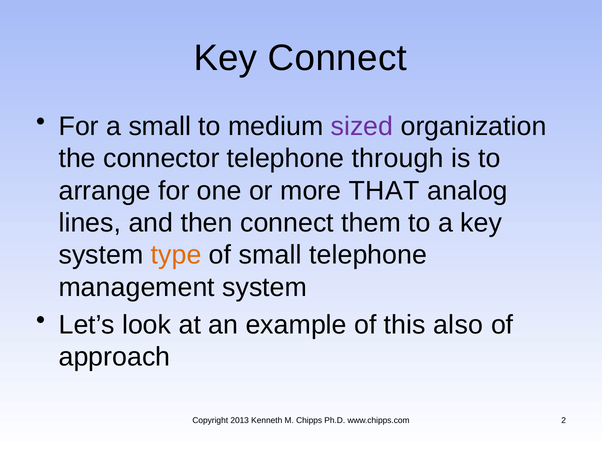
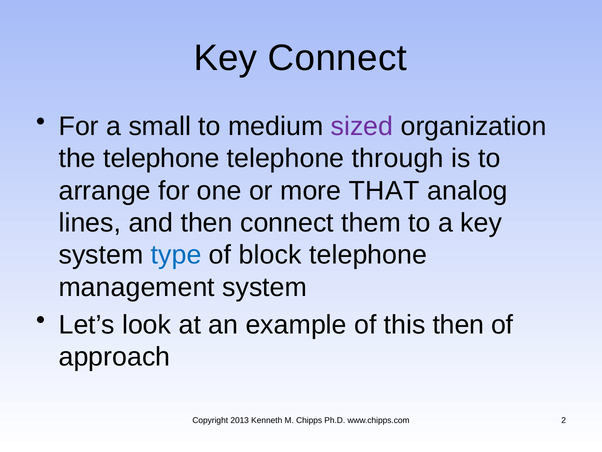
the connector: connector -> telephone (161, 158)
type colour: orange -> blue (176, 255)
of small: small -> block (270, 255)
this also: also -> then (458, 324)
